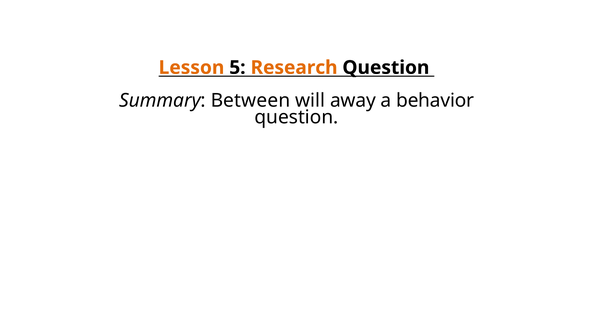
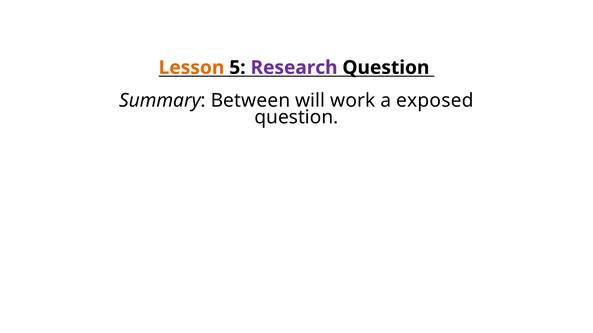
Research colour: orange -> purple (294, 68)
away: away -> work (353, 101)
behavior: behavior -> exposed (435, 101)
